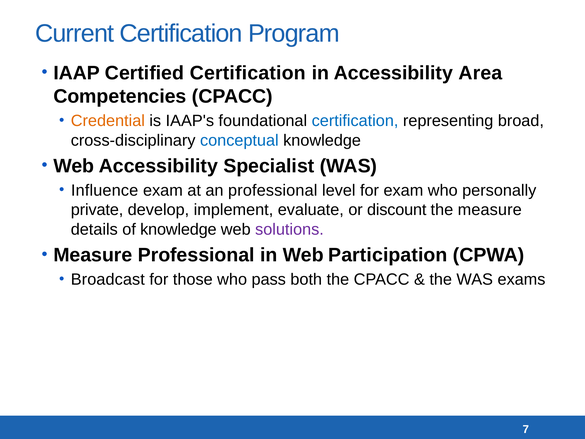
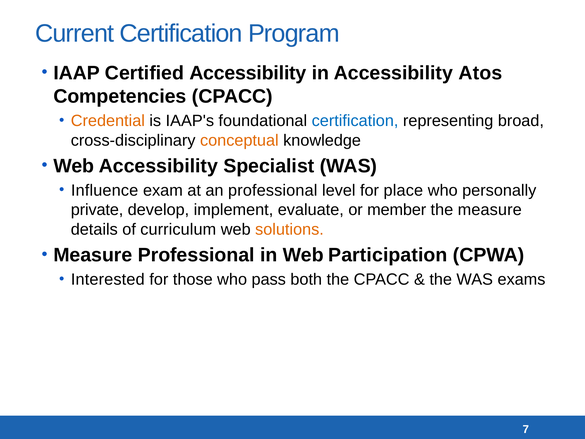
Certified Certification: Certification -> Accessibility (248, 73)
Area: Area -> Atos (480, 73)
conceptual colour: blue -> orange (239, 140)
for exam: exam -> place (403, 190)
discount: discount -> member (397, 210)
of knowledge: knowledge -> curriculum (178, 229)
solutions colour: purple -> orange (289, 229)
Broadcast: Broadcast -> Interested (108, 279)
